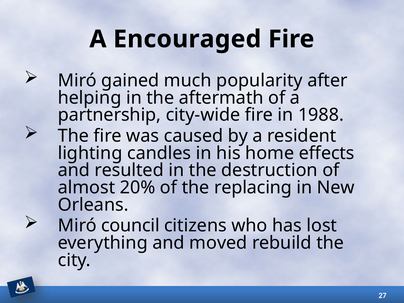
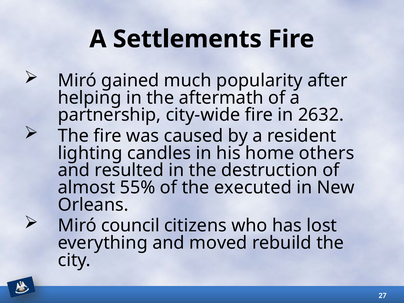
Encouraged: Encouraged -> Settlements (187, 39)
1988: 1988 -> 2632 (321, 115)
effects: effects -> others (327, 153)
20%: 20% -> 55% (138, 188)
replacing: replacing -> executed (253, 188)
